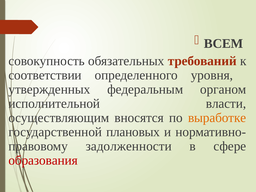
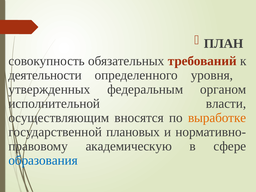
ВСЕМ: ВСЕМ -> ПЛАН (224, 44)
соответствии: соответствии -> деятельности (45, 75)
задолженности: задолженности -> академическую (129, 146)
образования colour: red -> blue (43, 160)
